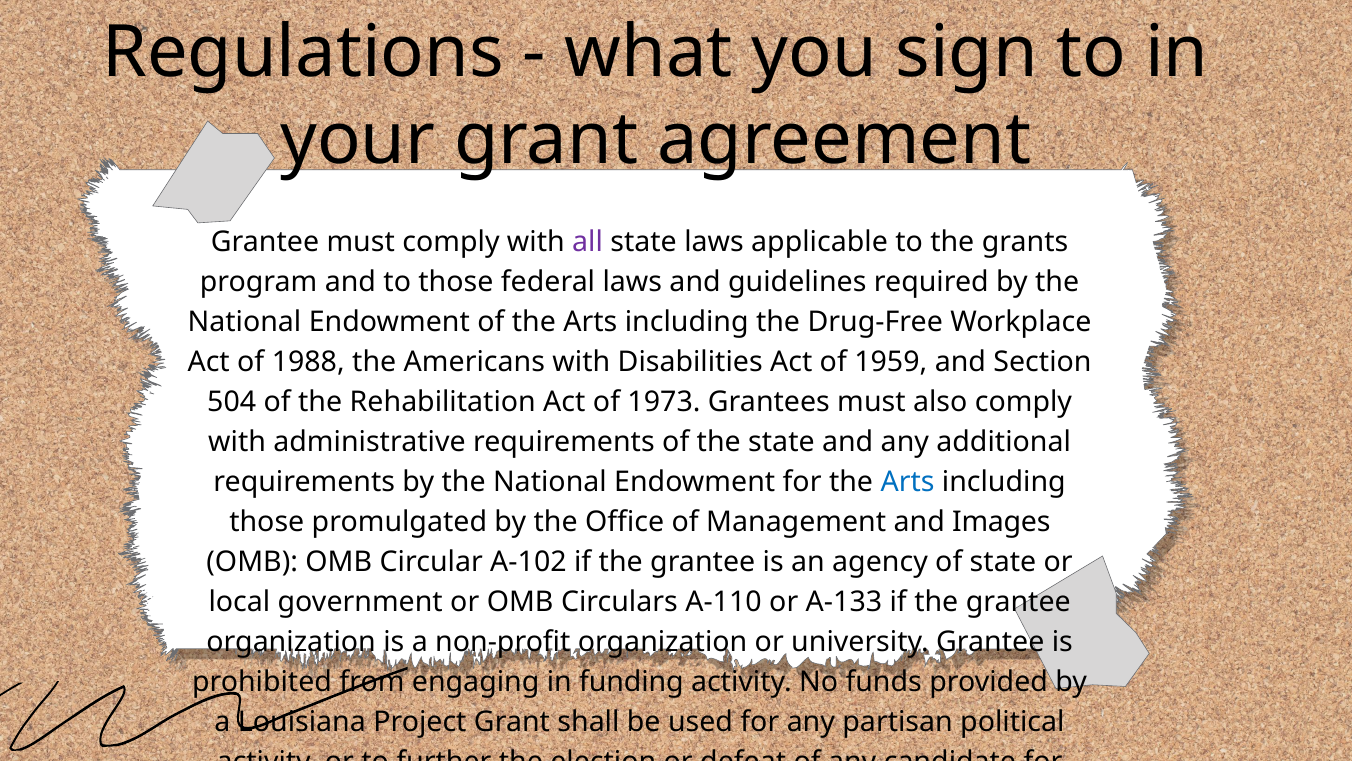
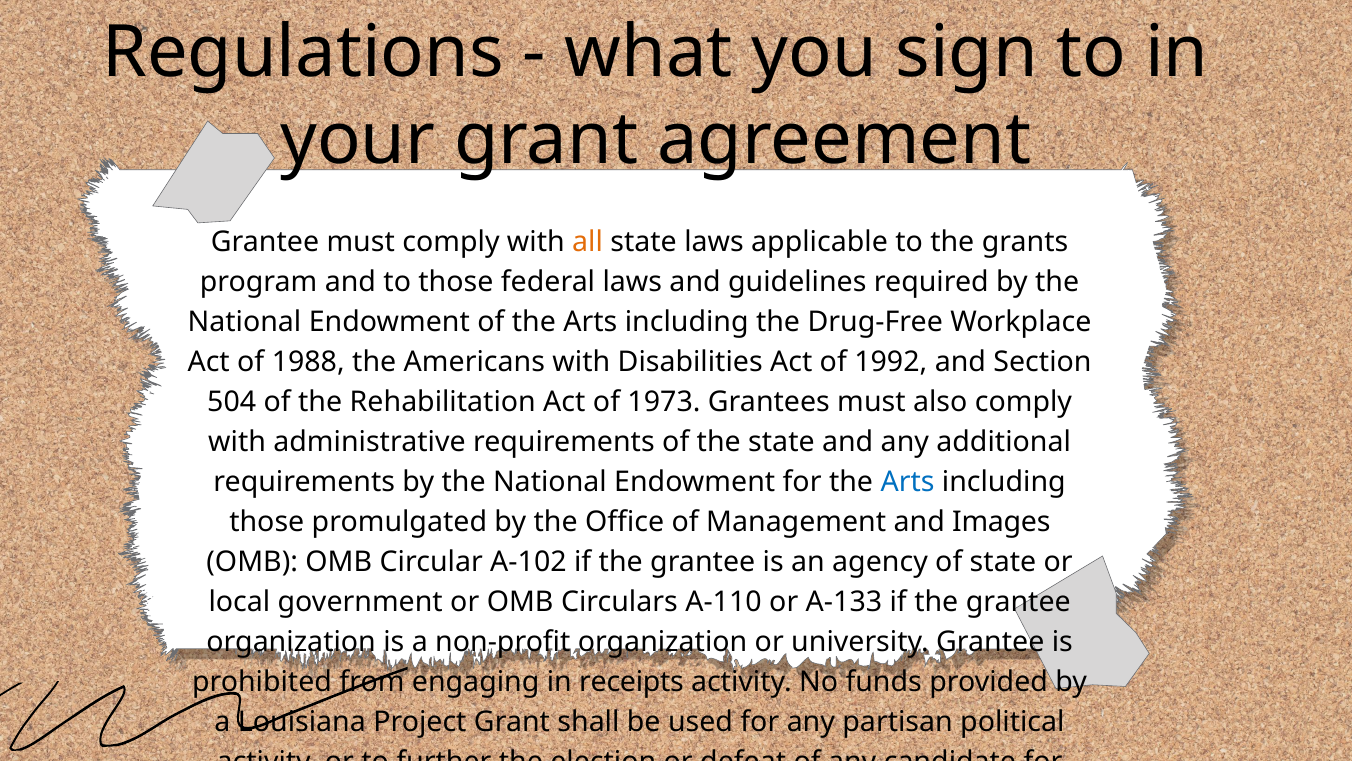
all colour: purple -> orange (588, 241)
1959: 1959 -> 1992 (891, 362)
funding: funding -> receipts (632, 682)
